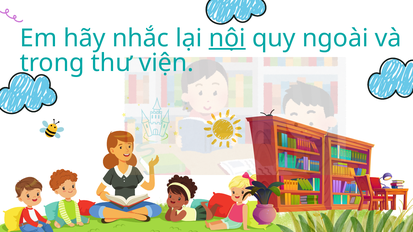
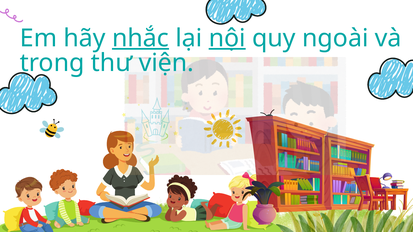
nhắc underline: none -> present (141, 38)
